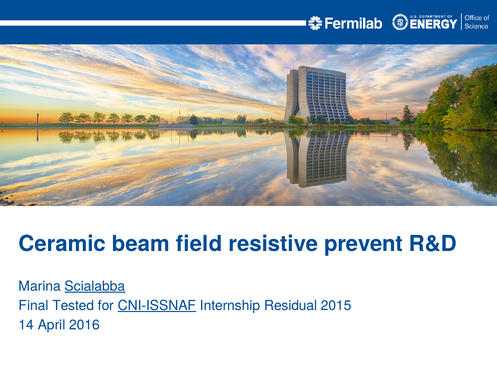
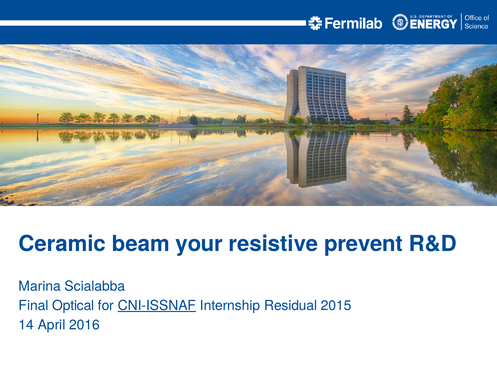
field: field -> your (199, 244)
Scialabba underline: present -> none (95, 286)
Tested: Tested -> Optical (73, 305)
